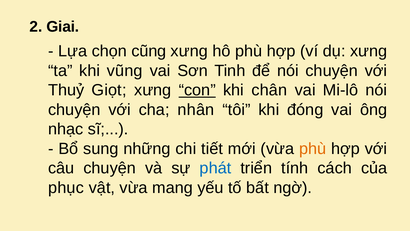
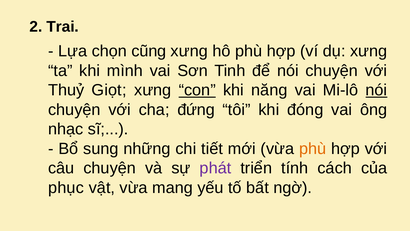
Giai: Giai -> Trai (63, 27)
vũng: vũng -> mình (125, 71)
chân: chân -> năng (269, 90)
nói underline: none -> present (376, 90)
nhân: nhân -> đứng (196, 110)
phát colour: blue -> purple (215, 168)
